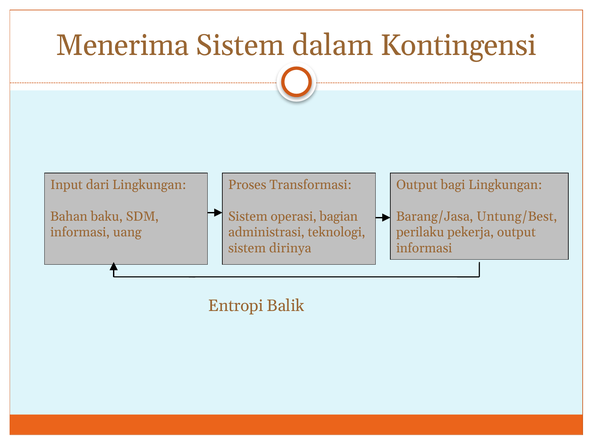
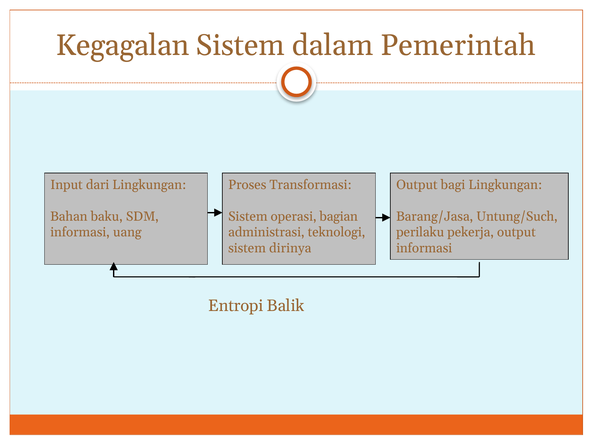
Menerima: Menerima -> Kegagalan (123, 45)
Kontingensi: Kontingensi -> Pemerintah (458, 45)
Untung/Best: Untung/Best -> Untung/Such (517, 216)
